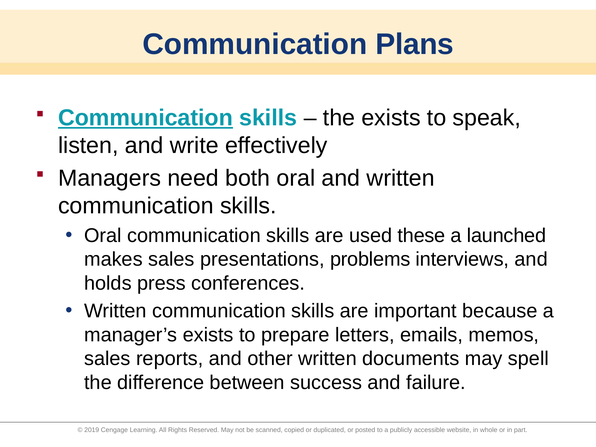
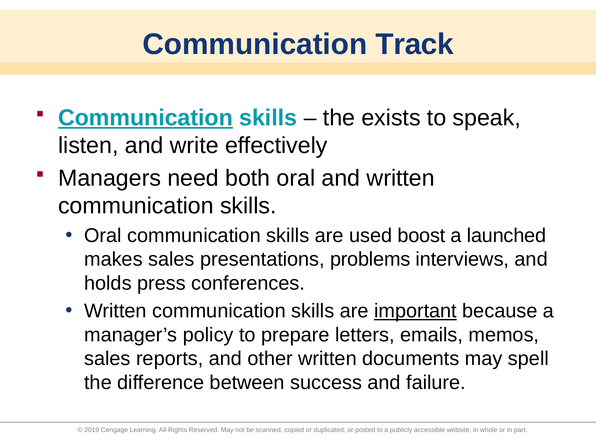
Plans: Plans -> Track (415, 44)
these: these -> boost (421, 236)
important underline: none -> present (415, 311)
manager’s exists: exists -> policy (208, 335)
